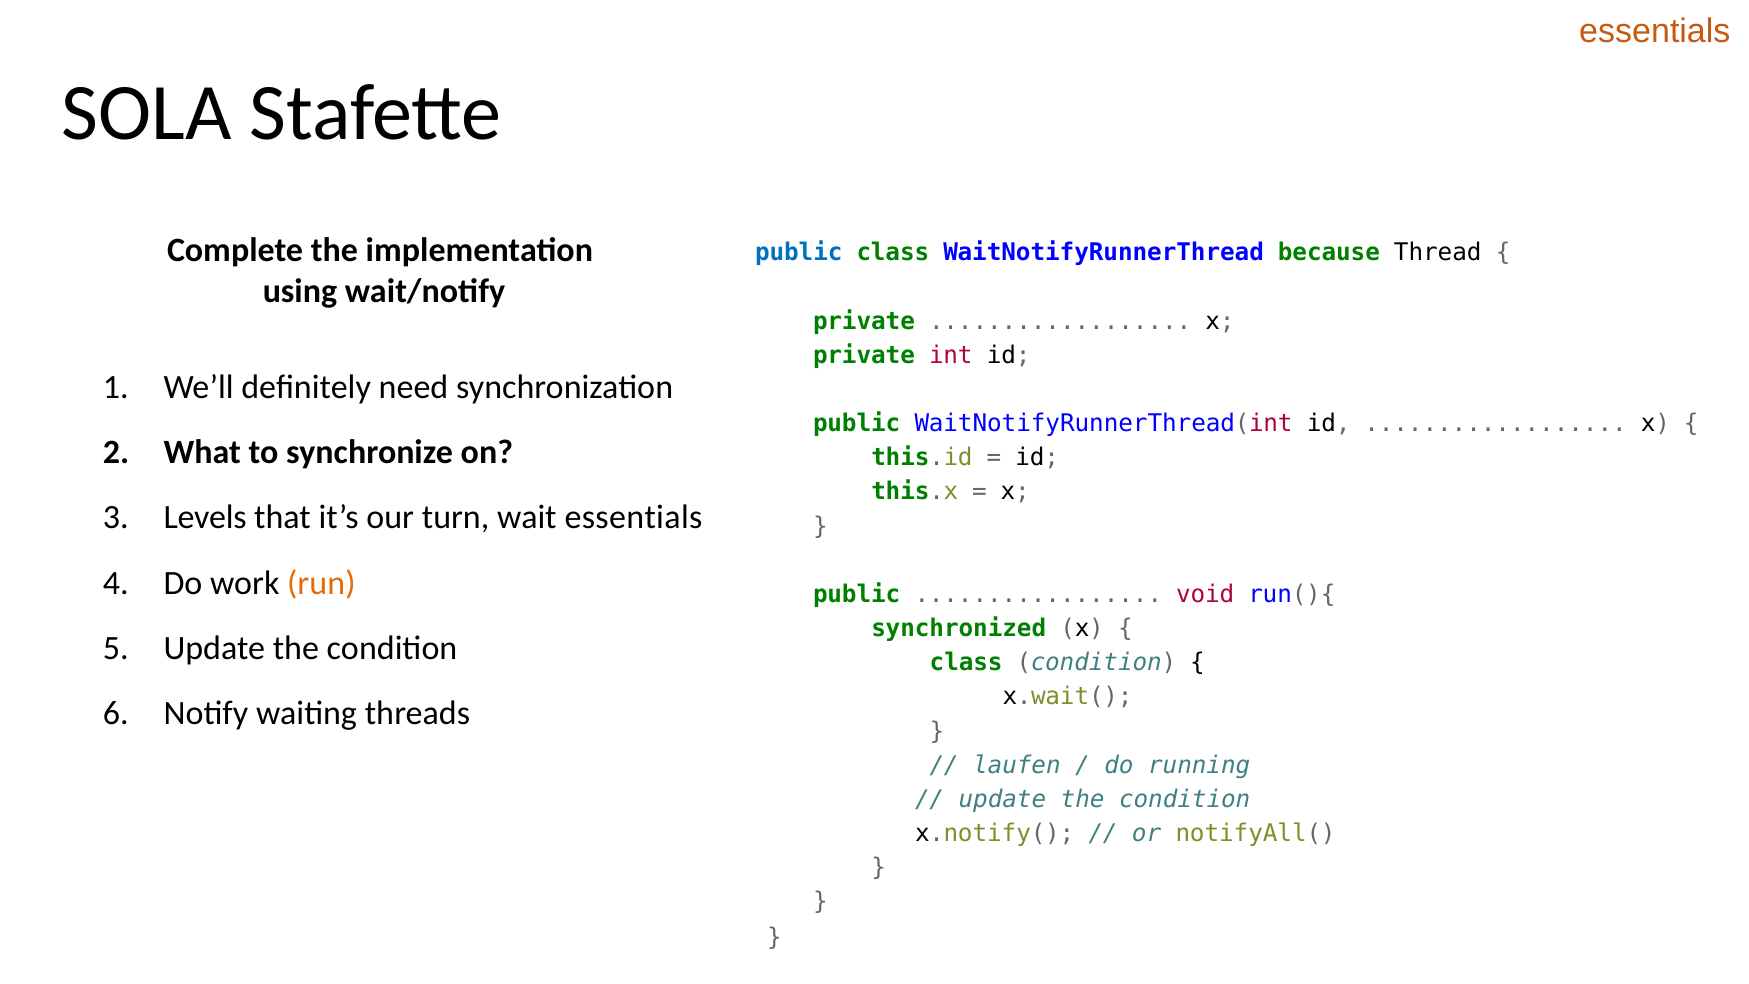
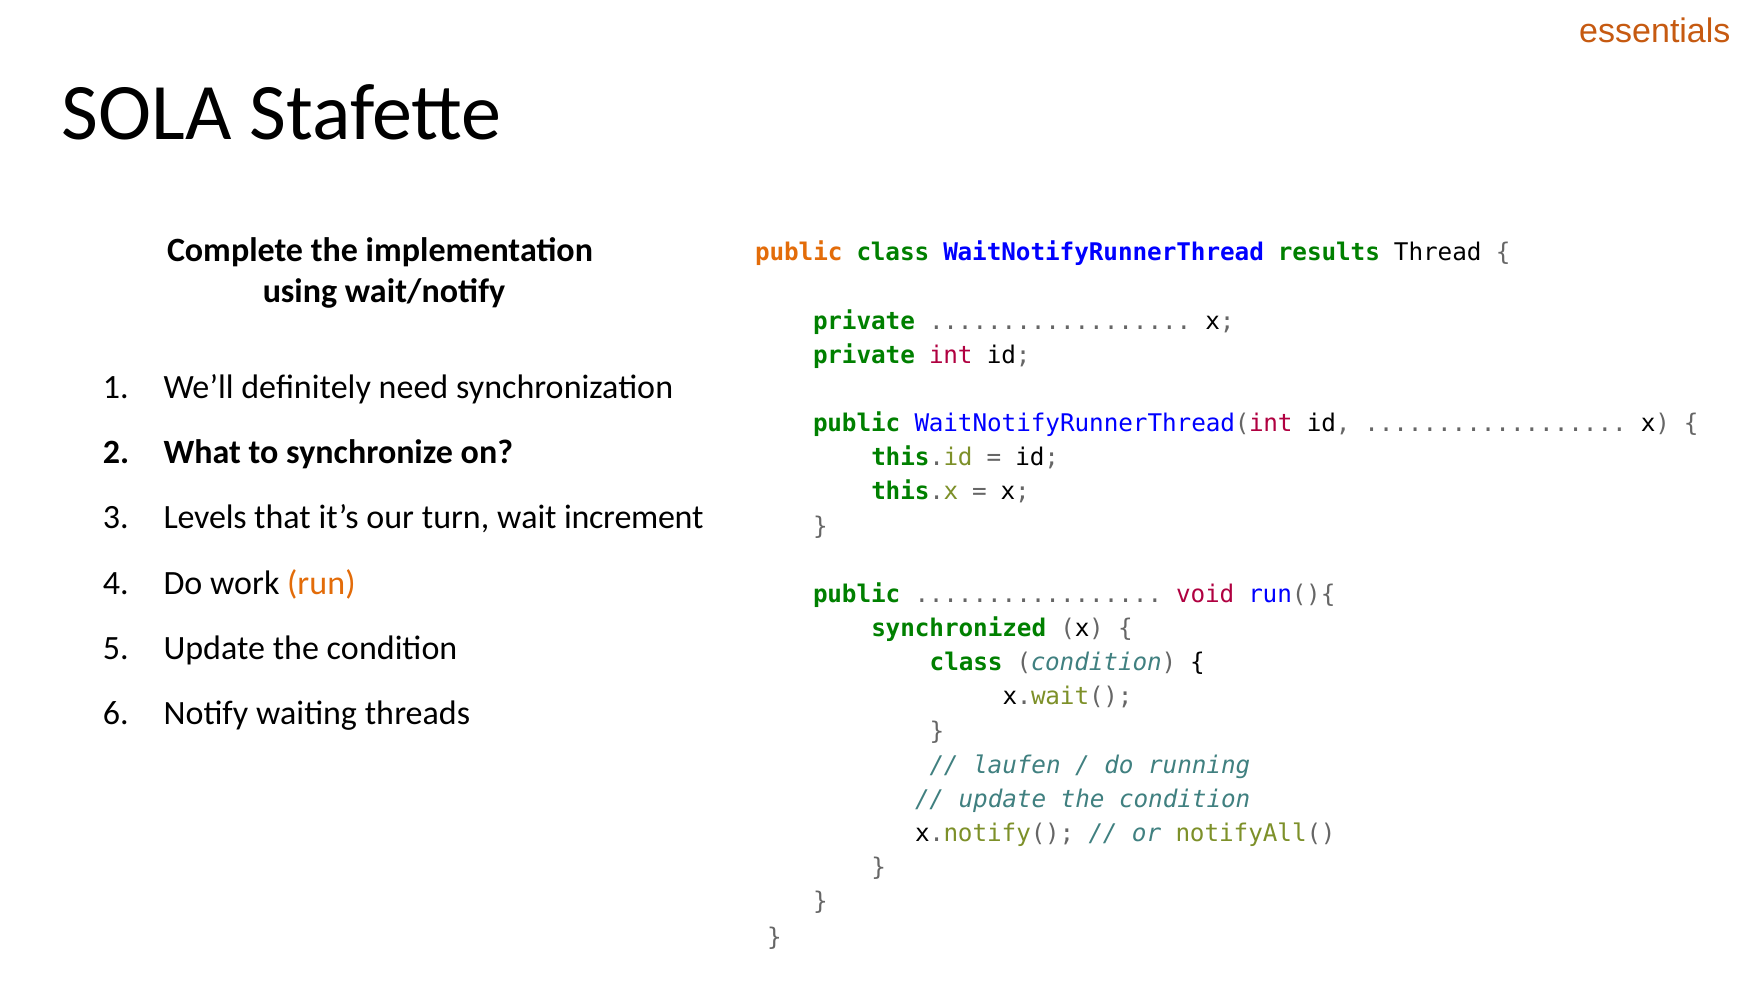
public colour: blue -> orange (799, 253)
because: because -> results (1329, 253)
wait essentials: essentials -> increment (634, 518)
